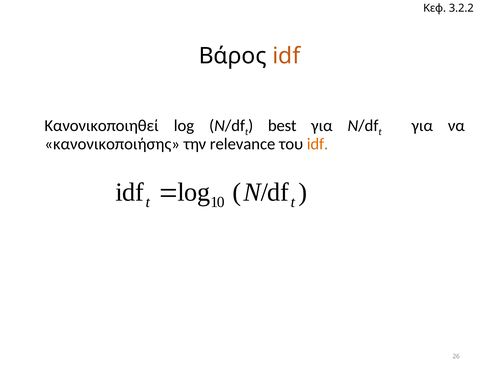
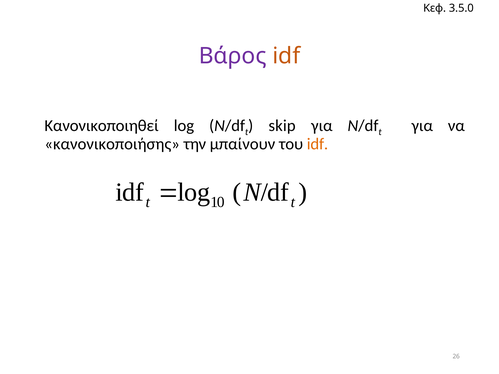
3.2.2: 3.2.2 -> 3.5.0 (461, 8)
Βάρος colour: black -> purple (233, 56)
best: best -> skip (282, 126)
relevance: relevance -> μπαίνουν (243, 144)
